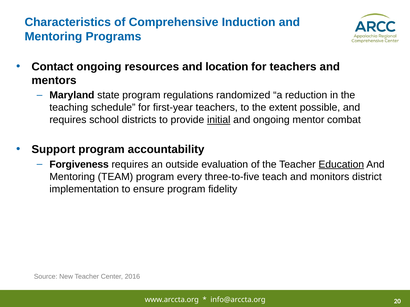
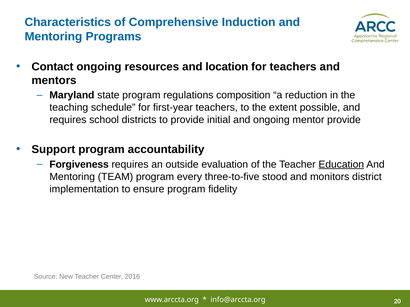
randomized: randomized -> composition (243, 95)
initial underline: present -> none (219, 120)
mentor combat: combat -> provide (344, 120)
teach: teach -> stood (275, 177)
